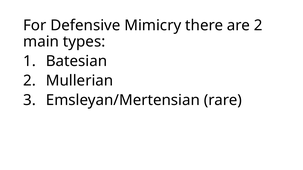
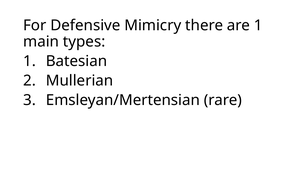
are 2: 2 -> 1 (258, 25)
